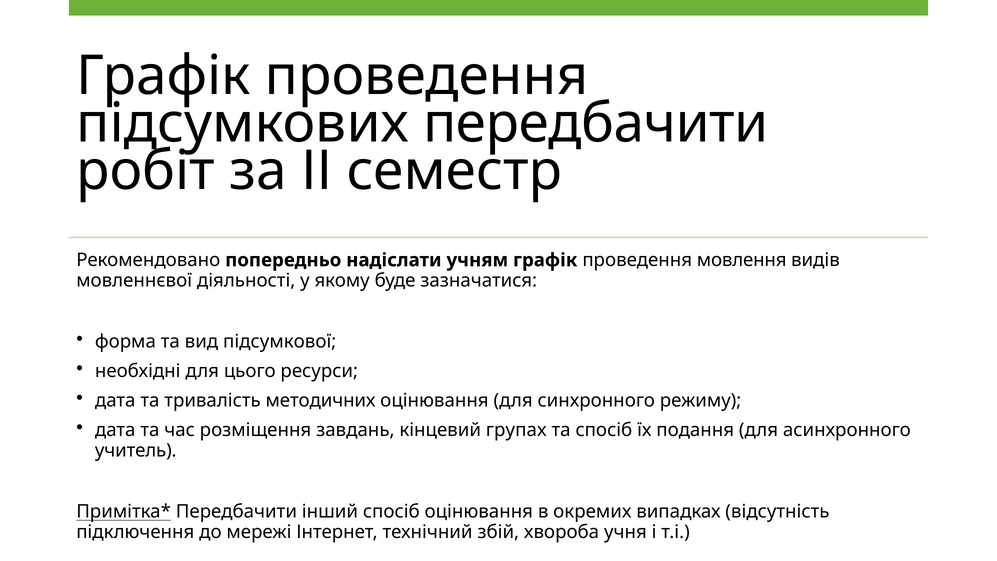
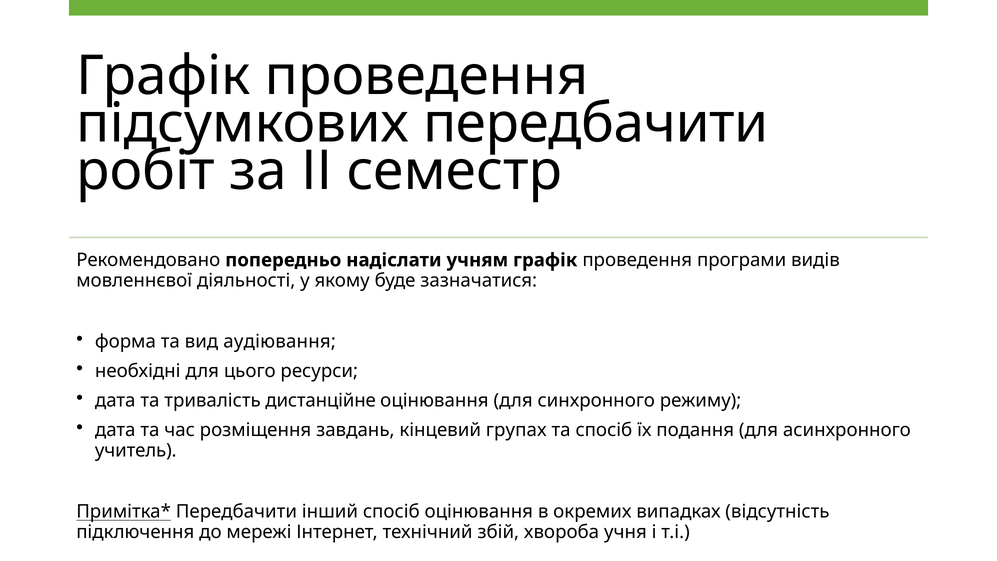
мовлення: мовлення -> програми (742, 260)
підсумкової: підсумкової -> аудіювання (280, 342)
методичних: методичних -> дистанційне (321, 401)
